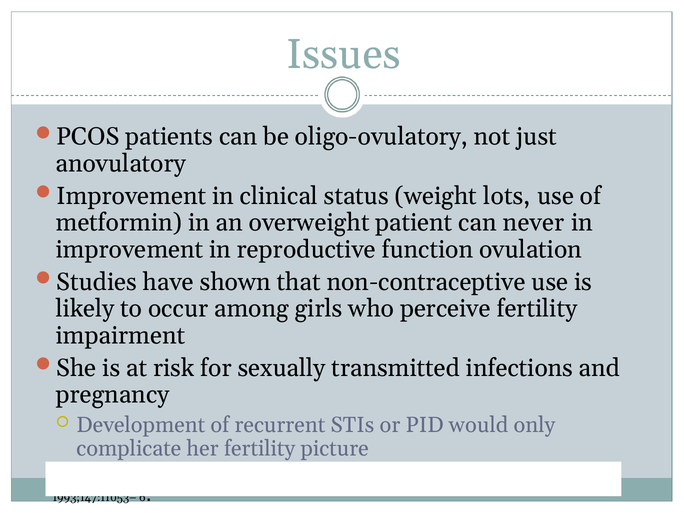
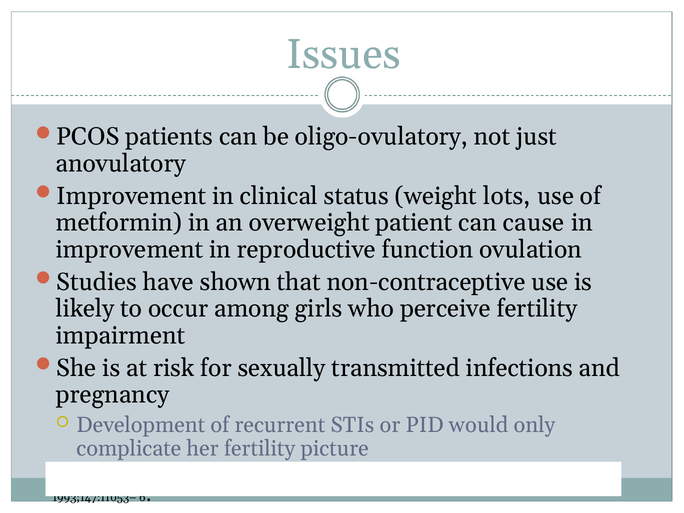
never: never -> cause (534, 223)
